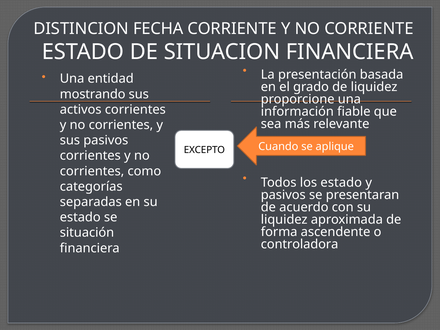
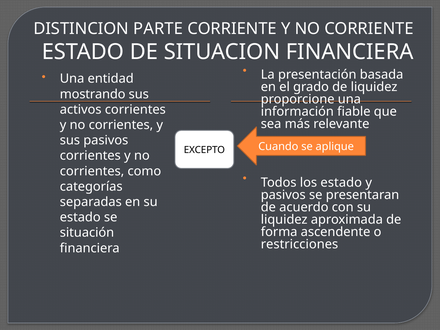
FECHA: FECHA -> PARTE (158, 29)
controladora: controladora -> restricciones (299, 244)
